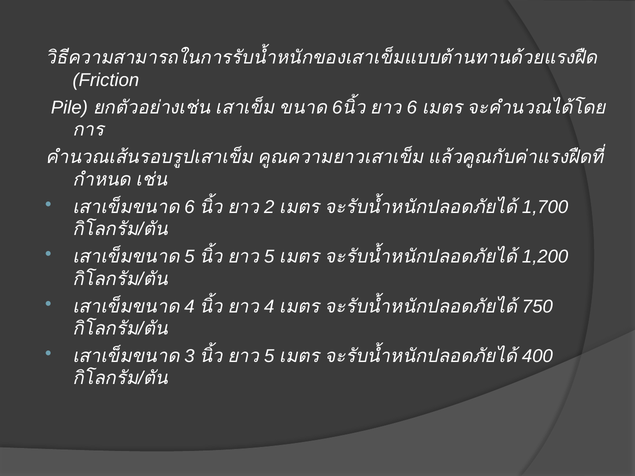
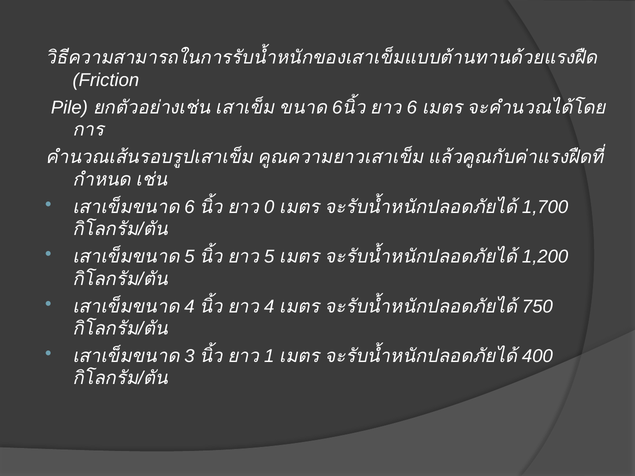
2: 2 -> 0 (269, 207)
5: 5 -> 1 (269, 356)
